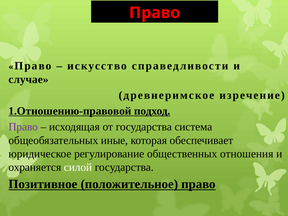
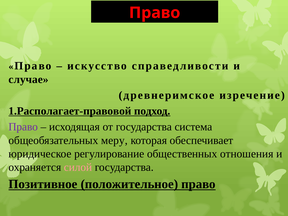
1.Отношению-правовой: 1.Отношению-правовой -> 1.Располагает-правовой (70, 111)
иные: иные -> меру (114, 140)
силой colour: white -> pink (78, 167)
